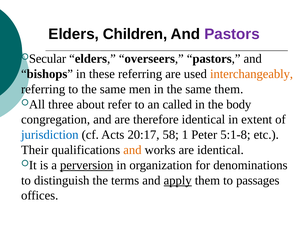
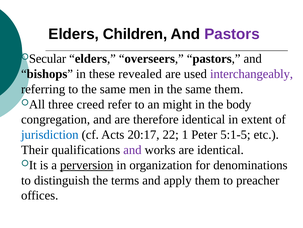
these referring: referring -> revealed (140, 74)
interchangeably colour: orange -> purple (252, 74)
about: about -> creed (90, 104)
called: called -> might (177, 104)
58: 58 -> 22 (171, 134)
5:1-8: 5:1-8 -> 5:1-5 (235, 134)
and colour: orange -> purple (132, 149)
apply underline: present -> none (178, 180)
passages: passages -> preacher (258, 180)
